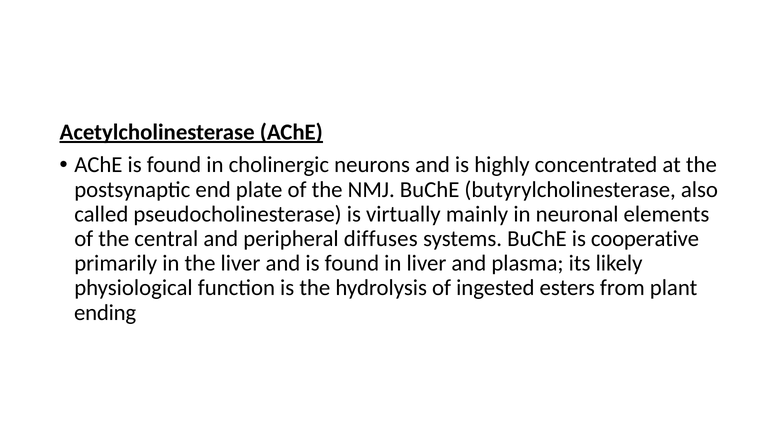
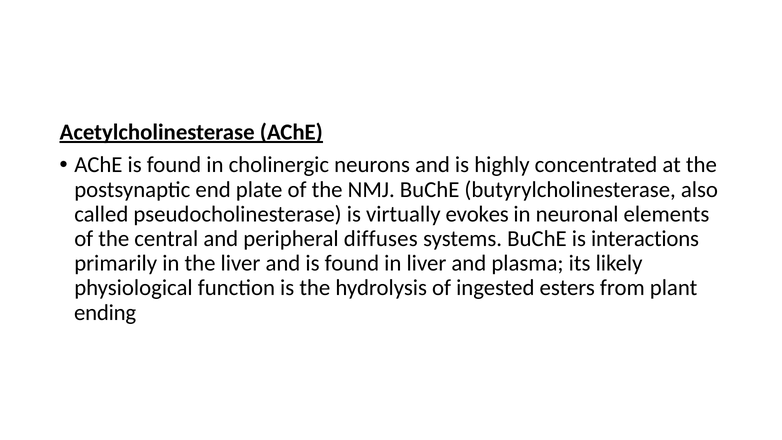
mainly: mainly -> evokes (477, 214)
cooperative: cooperative -> interactions (645, 239)
